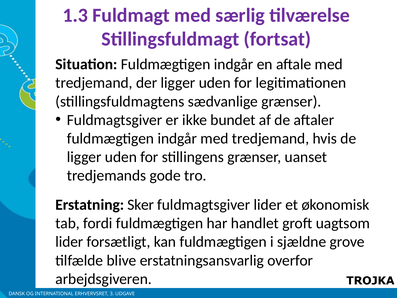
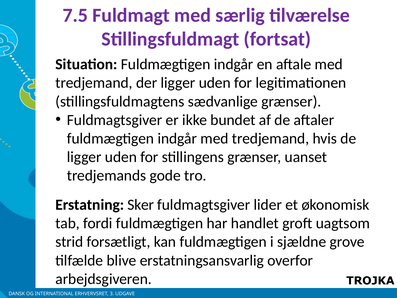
1.3: 1.3 -> 7.5 (75, 15)
lider: lider -> strid (69, 242)
